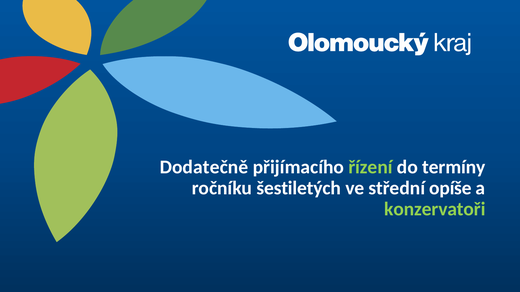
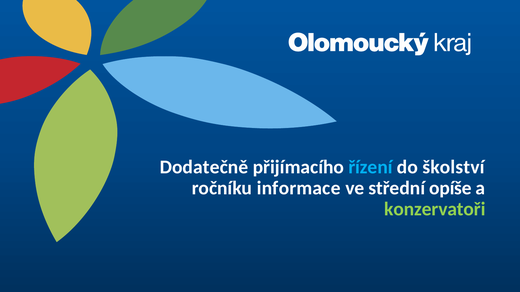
řízení colour: light green -> light blue (370, 167)
termíny: termíny -> školství (454, 167)
šestiletých: šestiletých -> informace (299, 189)
